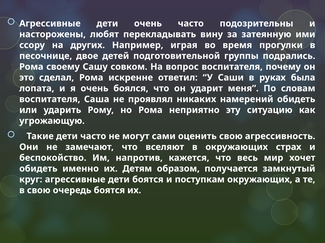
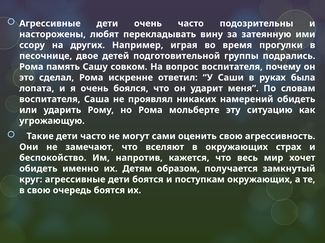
своему: своему -> память (63, 67)
неприятно: неприятно -> мольберте (194, 110)
